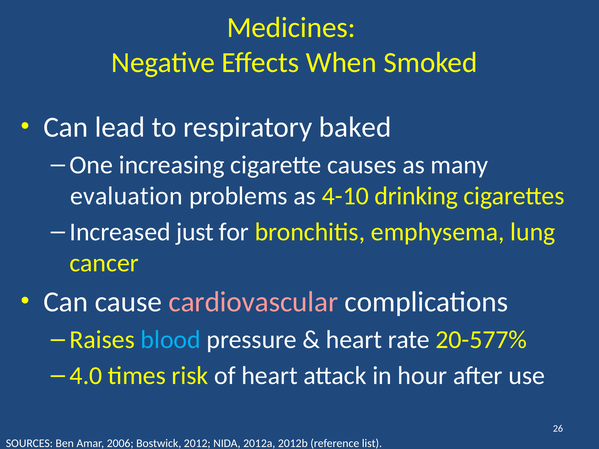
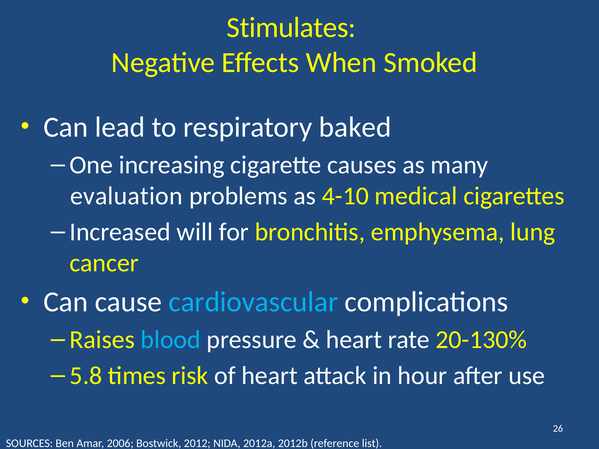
Medicines: Medicines -> Stimulates (291, 27)
drinking: drinking -> medical (416, 196)
just: just -> will (195, 232)
cardiovascular colour: pink -> light blue (253, 302)
20-577%: 20-577% -> 20-130% (481, 340)
4.0: 4.0 -> 5.8 (86, 376)
